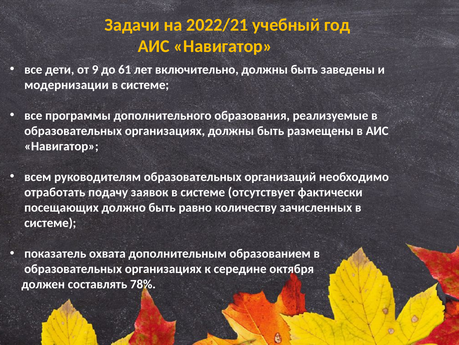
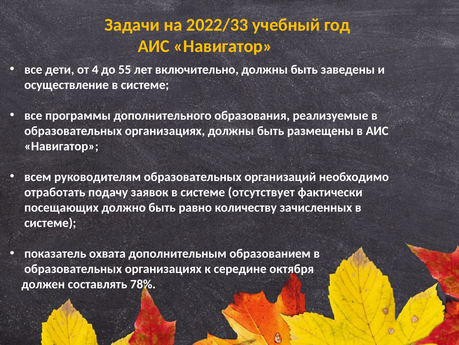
2022/21: 2022/21 -> 2022/33 (217, 25)
9: 9 -> 4 (95, 69)
61: 61 -> 55 (125, 69)
модернизации: модернизации -> осуществление (67, 85)
